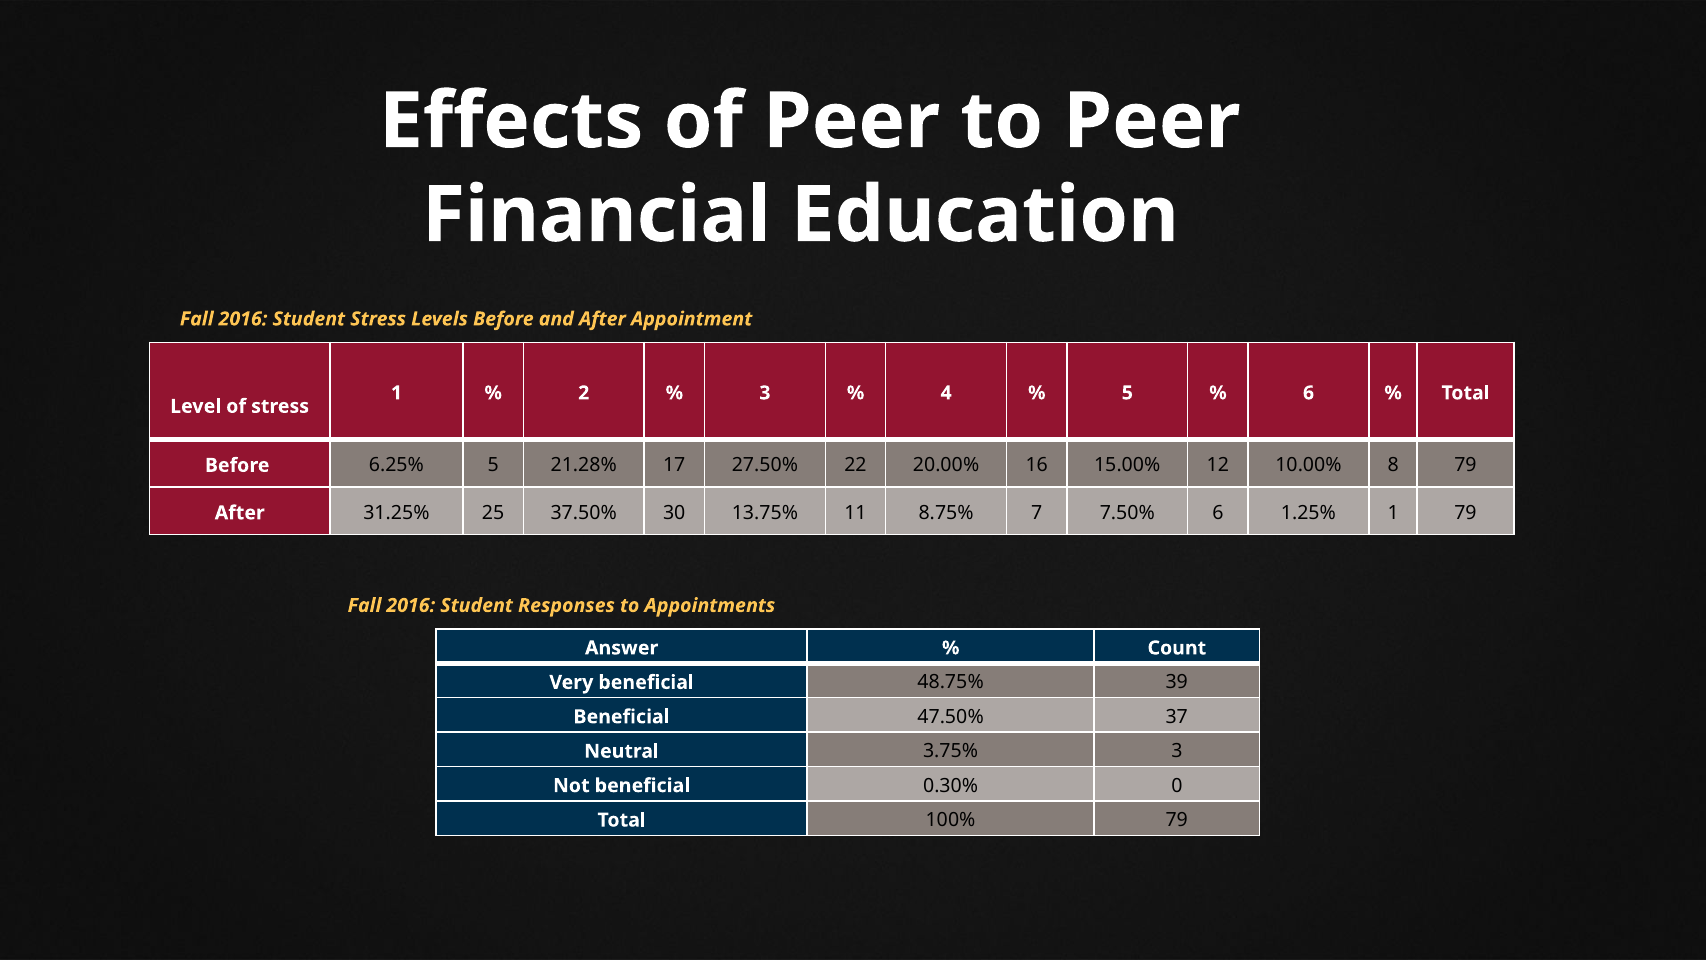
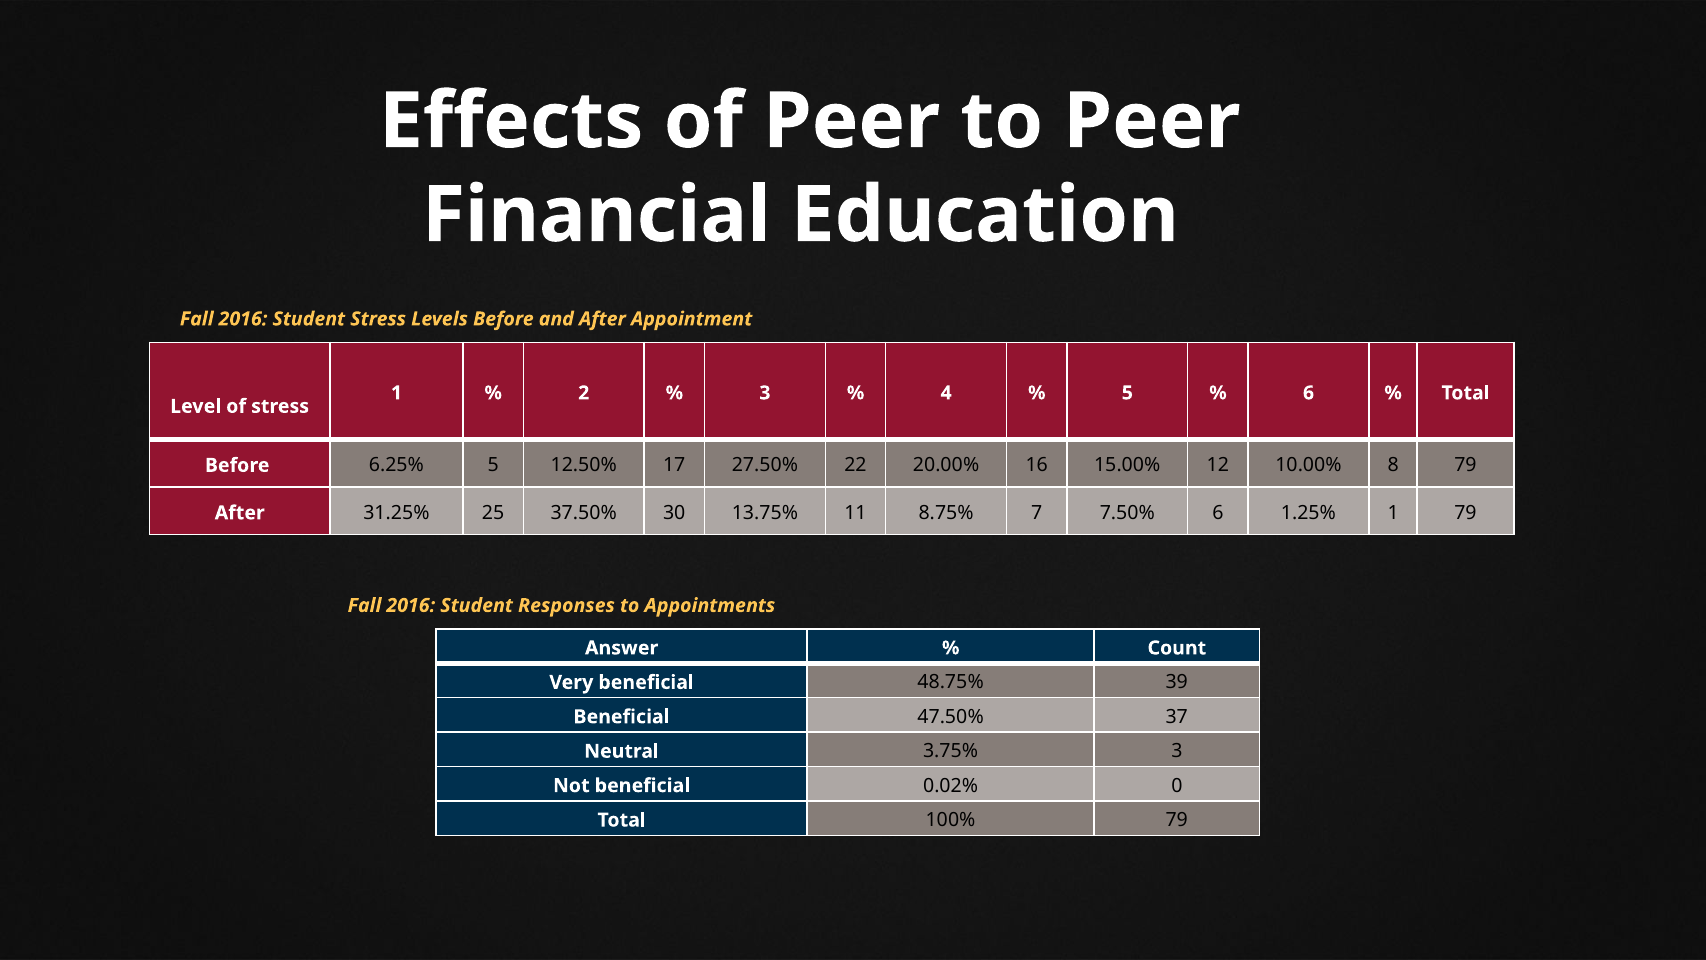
21.28%: 21.28% -> 12.50% (584, 465)
0.30%: 0.30% -> 0.02% (951, 785)
